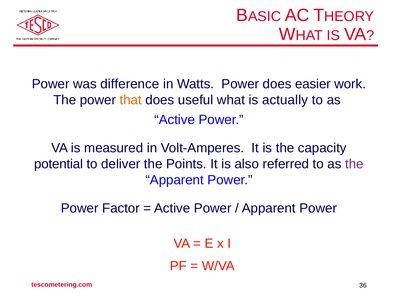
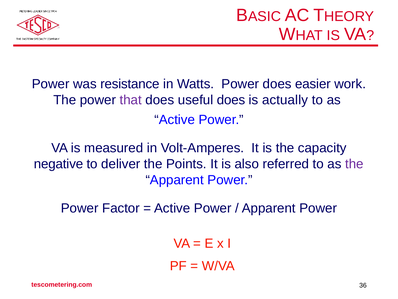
difference: difference -> resistance (130, 84)
that colour: orange -> purple (131, 100)
useful what: what -> does (231, 100)
potential: potential -> negative (59, 164)
